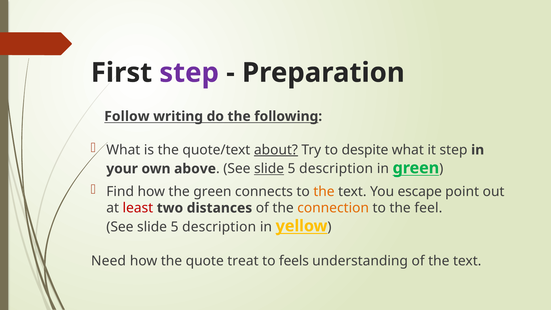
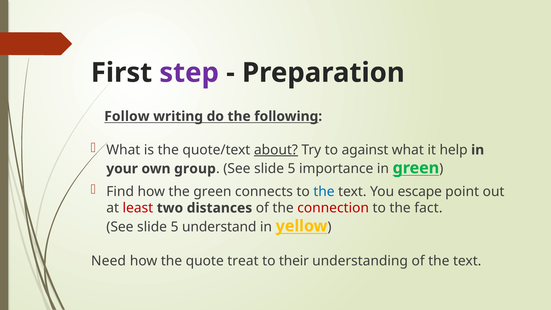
despite: despite -> against (365, 150)
it step: step -> help (454, 150)
above: above -> group (195, 169)
slide underline: present -> none (269, 169)
description: description -> importance (336, 169)
the colour: orange -> blue (324, 191)
connection colour: orange -> red (333, 208)
feel: feel -> fact (428, 208)
description: description -> understand (219, 227)
feels: feels -> their (294, 261)
